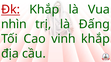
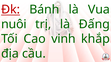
Đk Khắp: Khắp -> Bánh (44, 10)
nhìn: nhìn -> nuôi (14, 24)
